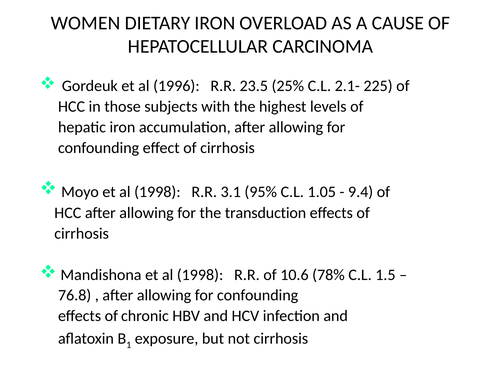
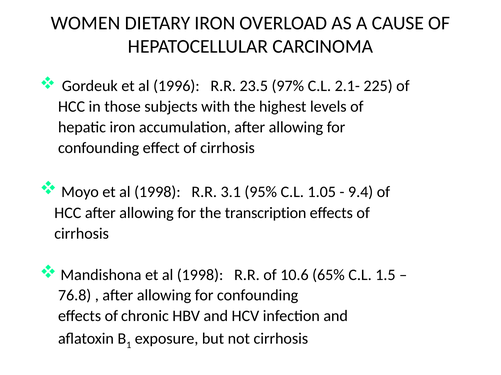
25%: 25% -> 97% (288, 86)
transduction: transduction -> transcription (266, 213)
78%: 78% -> 65% (328, 275)
